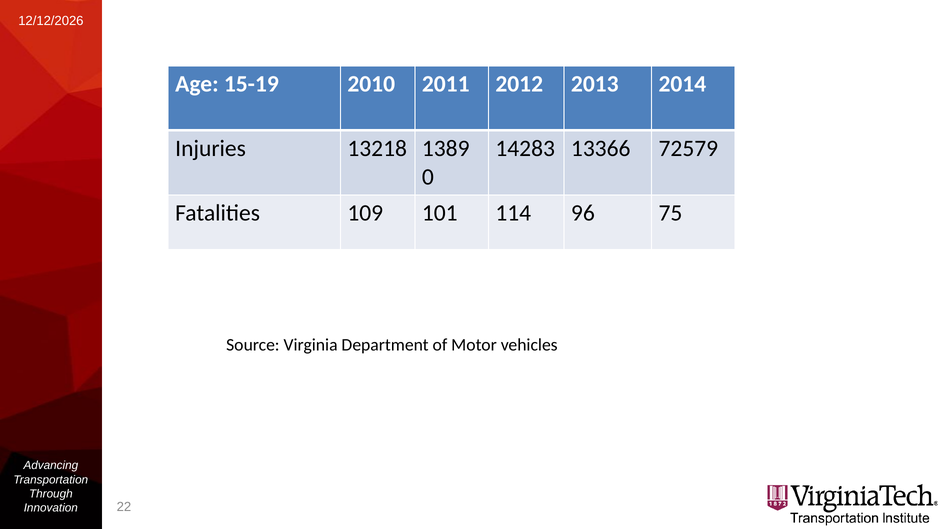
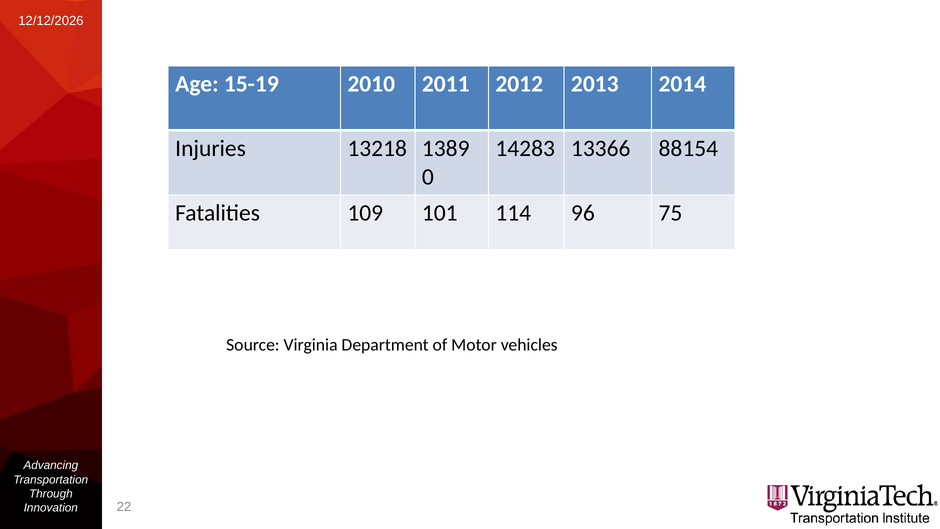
72579: 72579 -> 88154 (688, 148)
